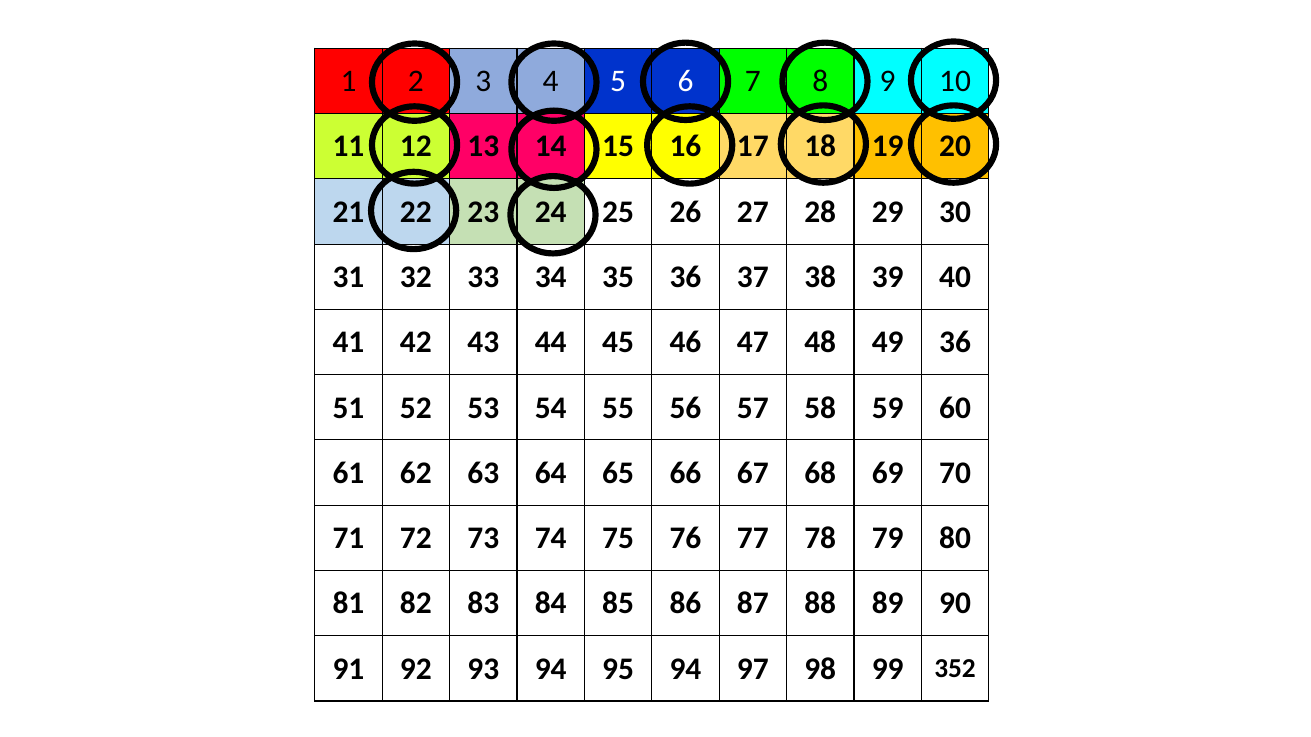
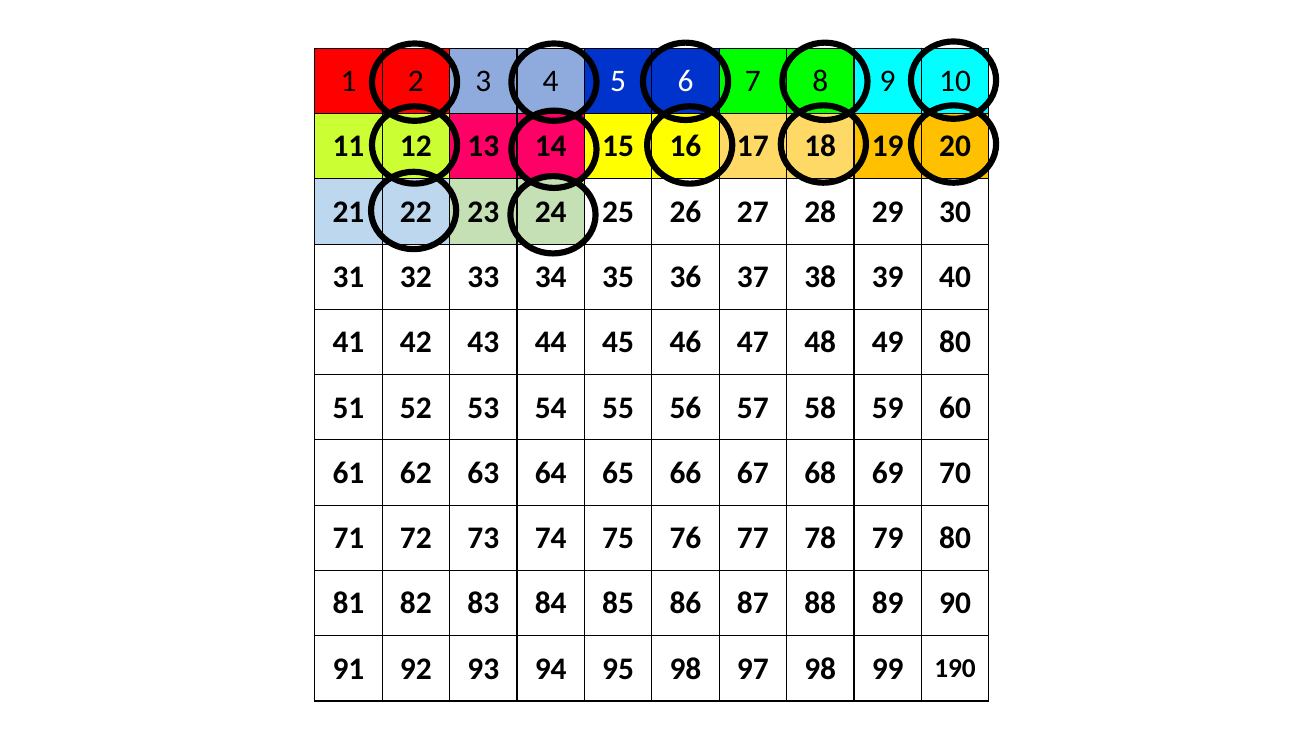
49 36: 36 -> 80 (955, 343)
95 94: 94 -> 98 (685, 669)
352: 352 -> 190 (955, 669)
